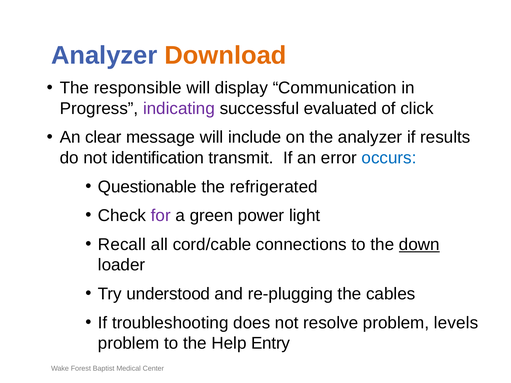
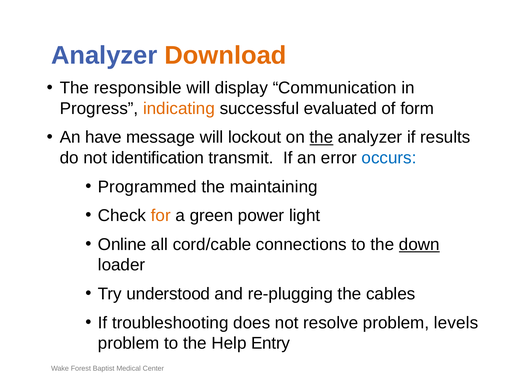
indicating colour: purple -> orange (179, 109)
click: click -> form (417, 109)
clear: clear -> have (103, 137)
include: include -> lockout (255, 137)
the underline: none -> present (321, 137)
Questionable: Questionable -> Programmed (147, 187)
refrigerated: refrigerated -> maintaining (274, 187)
for colour: purple -> orange (161, 216)
Recall: Recall -> Online (122, 245)
